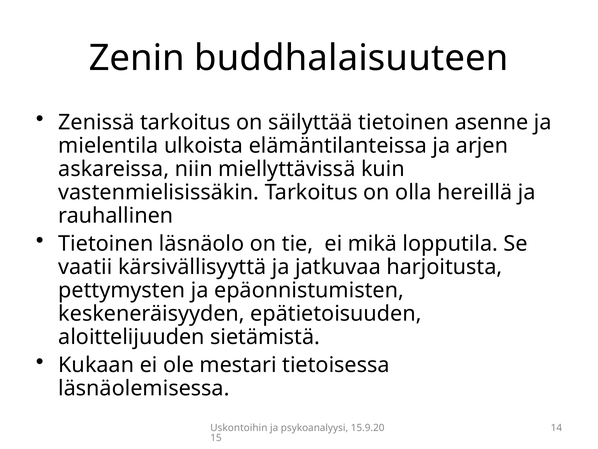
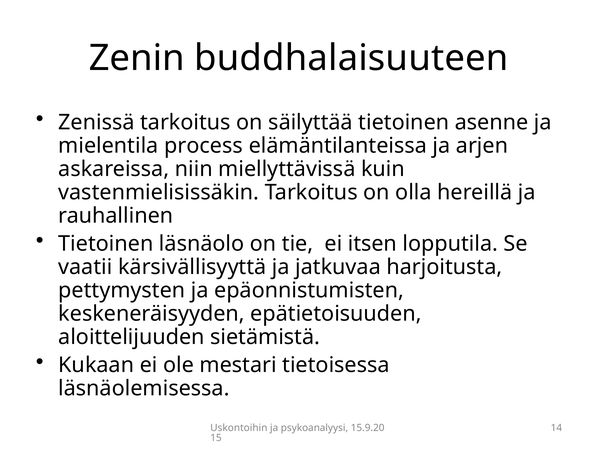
ulkoista: ulkoista -> process (204, 145)
mikä: mikä -> itsen (372, 243)
